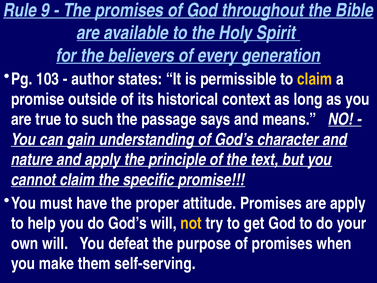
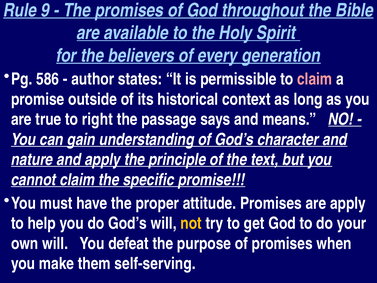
103: 103 -> 586 (48, 79)
claim colour: yellow -> pink (315, 79)
such: such -> right (97, 119)
